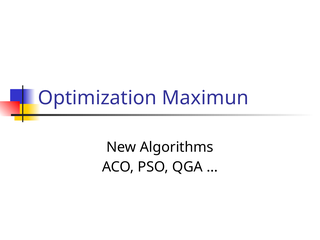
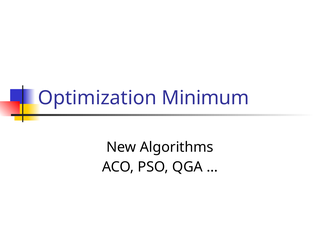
Maximun: Maximun -> Minimum (205, 98)
